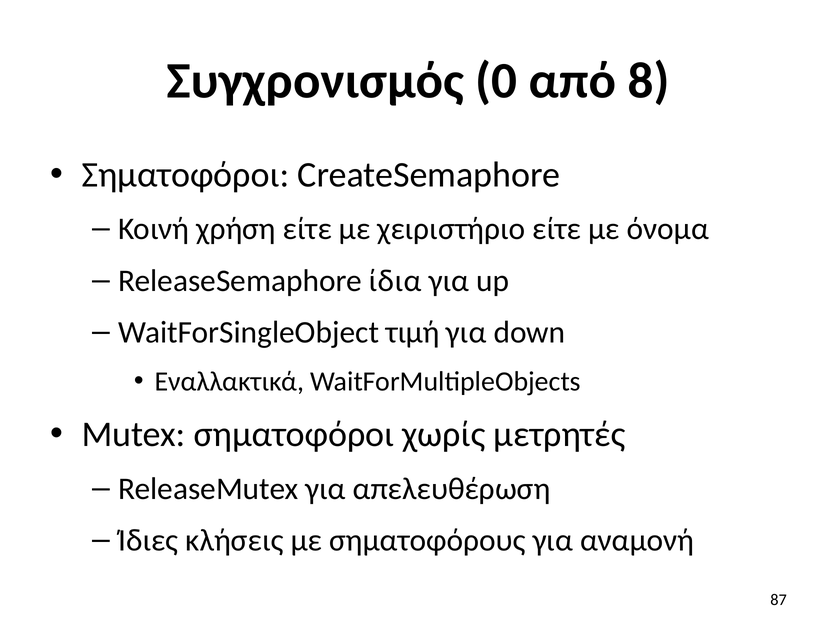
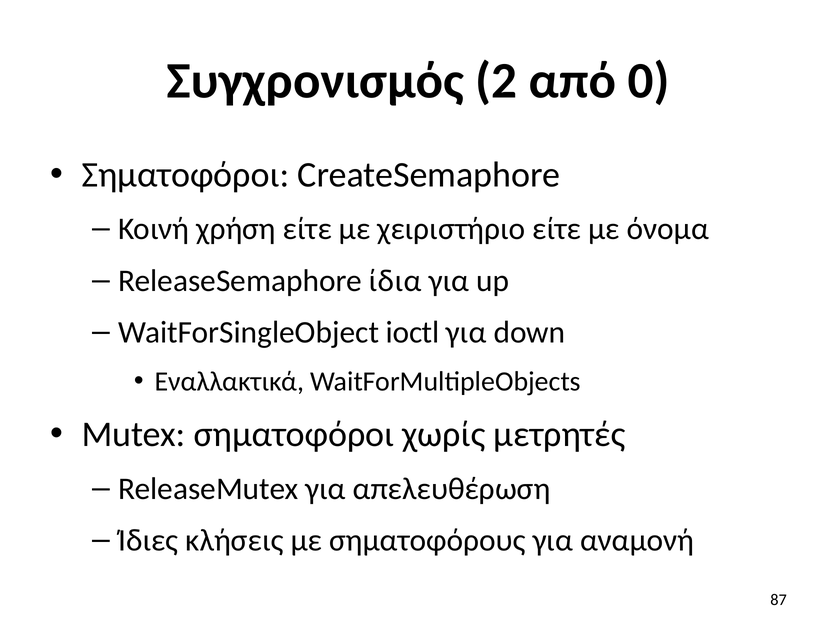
0: 0 -> 2 (496, 81)
8: 8 -> 0 (649, 81)
τιμή: τιμή -> ioctl (413, 332)
